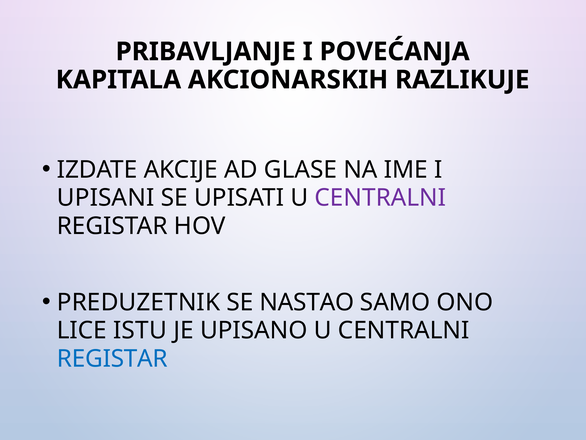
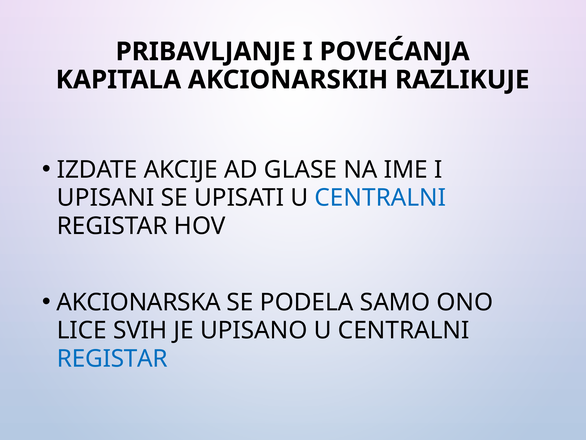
CENTRALNI colour: purple -> blue (380, 198)
PREDUZETNIK: PREDUZETNIK -> AKCIONARSKA (139, 302)
NASTAO: NASTAO -> PODELA (307, 302)
ISTU: ISTU -> SVIH (140, 330)
